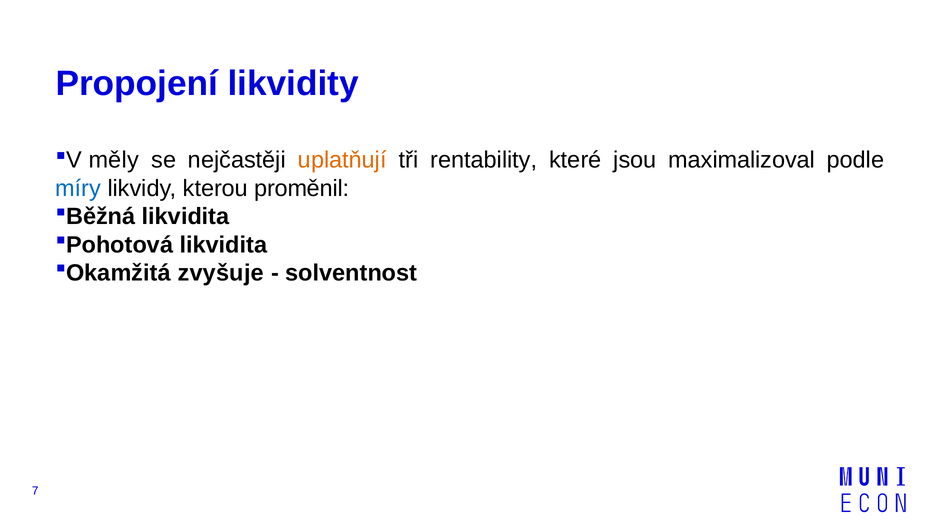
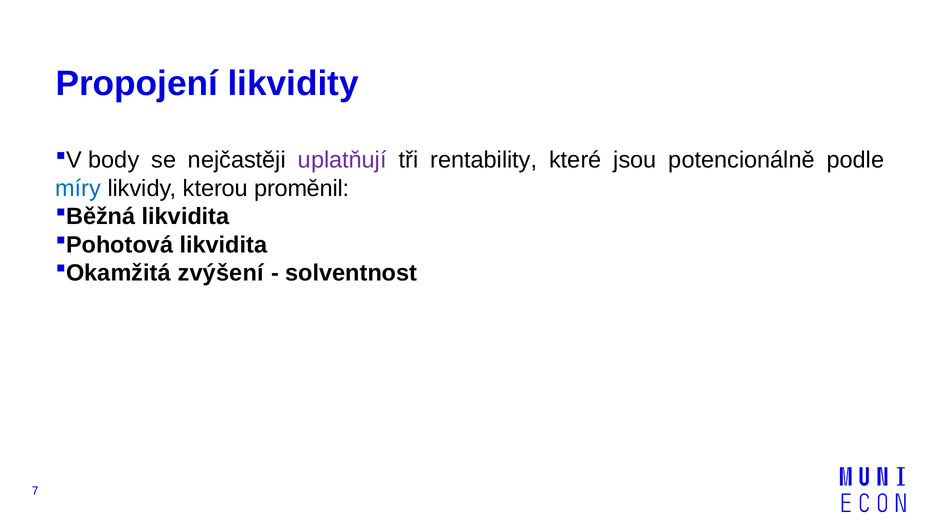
měly: měly -> body (114, 160)
uplatňují colour: orange -> purple (342, 160)
maximalizoval: maximalizoval -> potencionálně (742, 160)
zvyšuje: zvyšuje -> zvýšení (221, 273)
